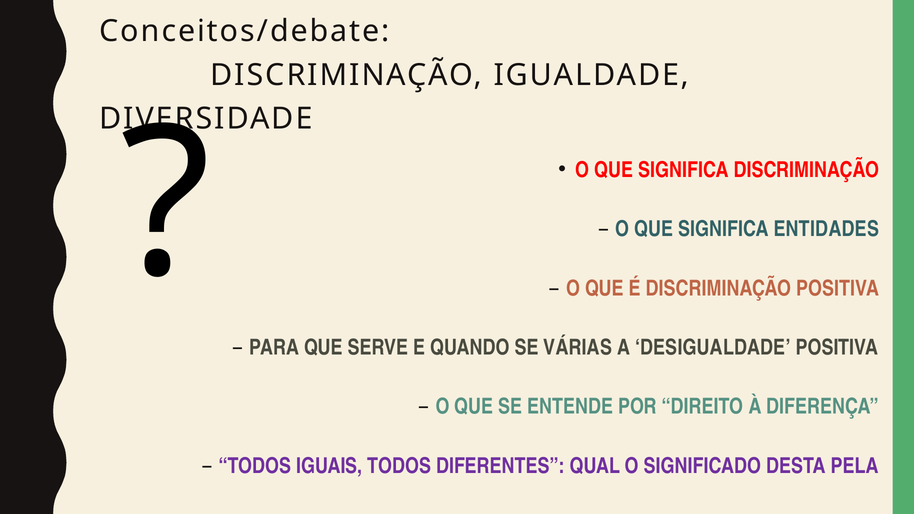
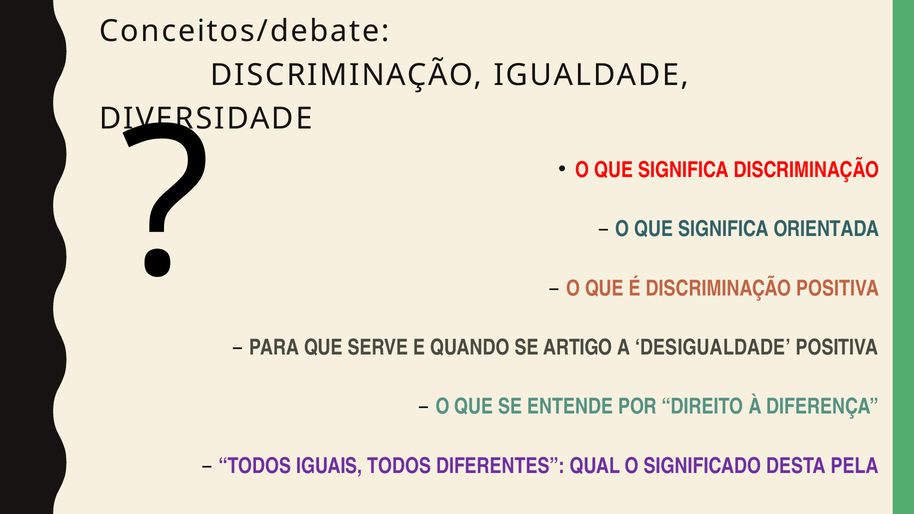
ENTIDADES: ENTIDADES -> ORIENTADA (826, 229)
VÁRIAS: VÁRIAS -> ARTIGO (578, 348)
